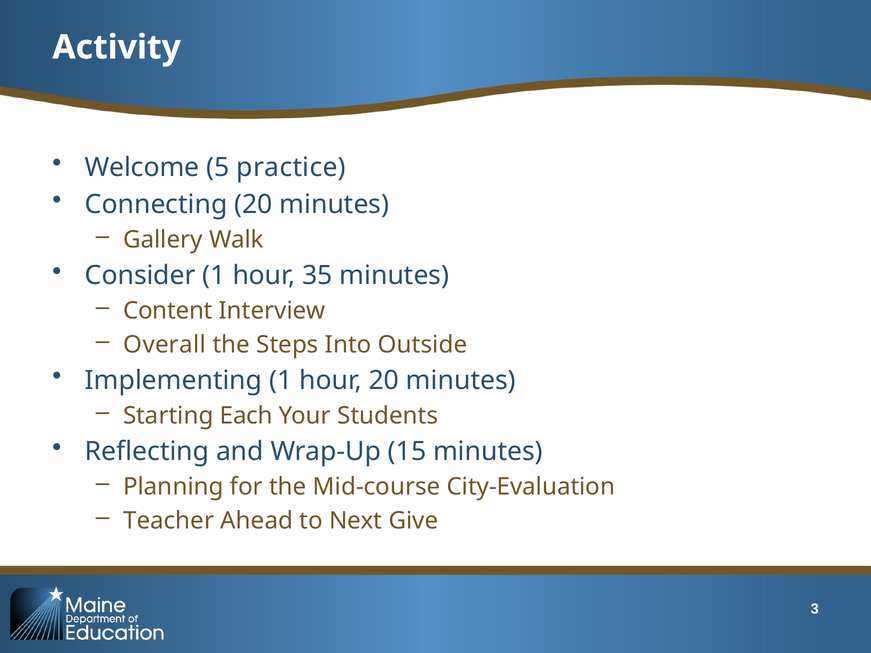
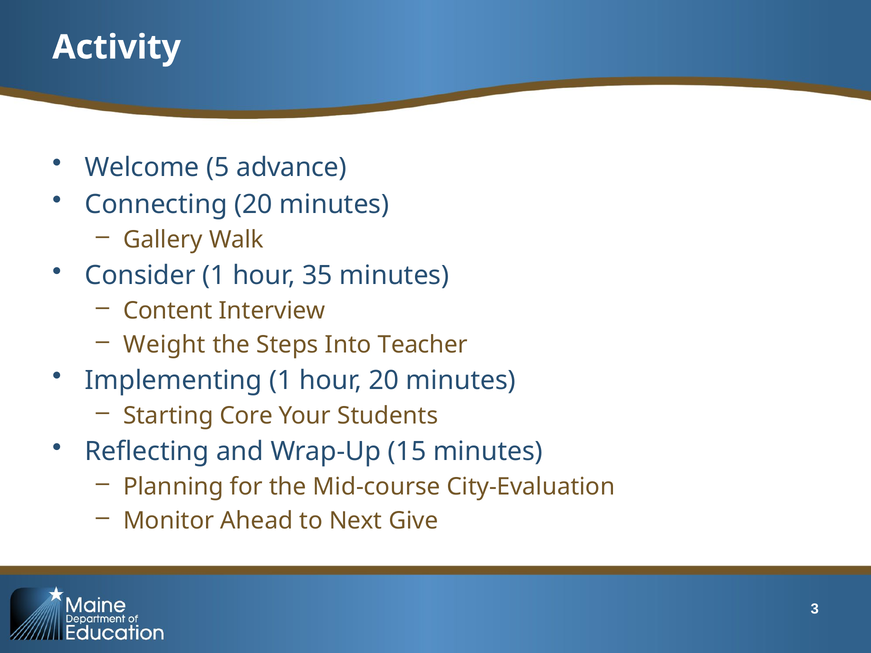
practice: practice -> advance (291, 167)
Overall: Overall -> Weight (165, 345)
Outside: Outside -> Teacher (423, 345)
Each: Each -> Core (246, 416)
Teacher: Teacher -> Monitor (169, 521)
